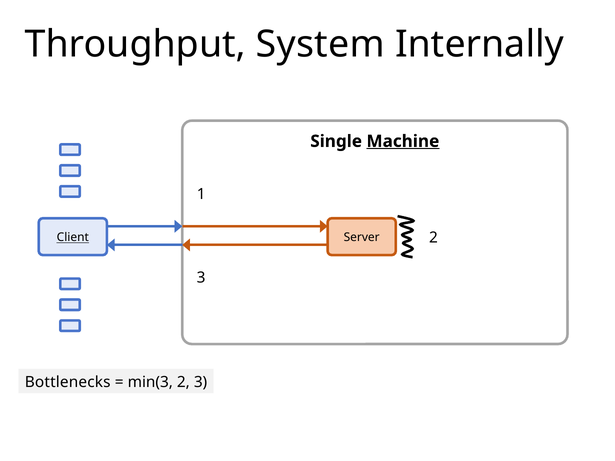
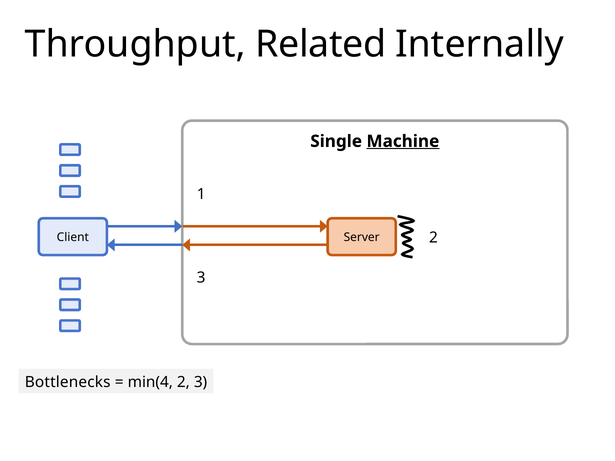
System: System -> Related (321, 44)
Client underline: present -> none (73, 238)
min(3: min(3 -> min(4 (150, 382)
